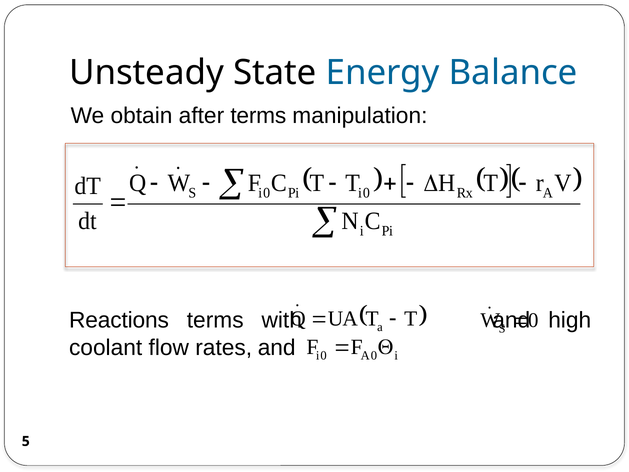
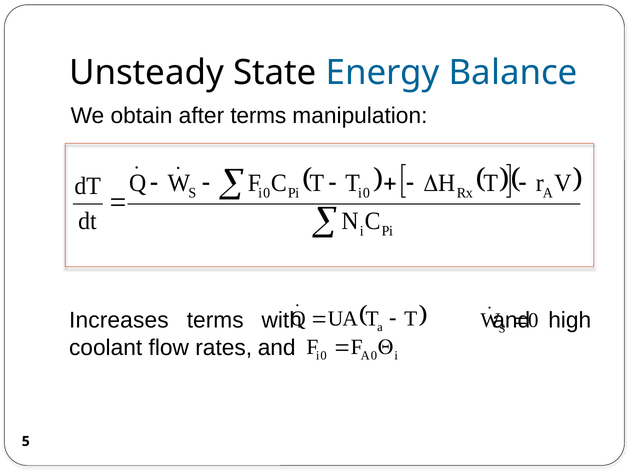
Reactions: Reactions -> Increases (119, 320)
